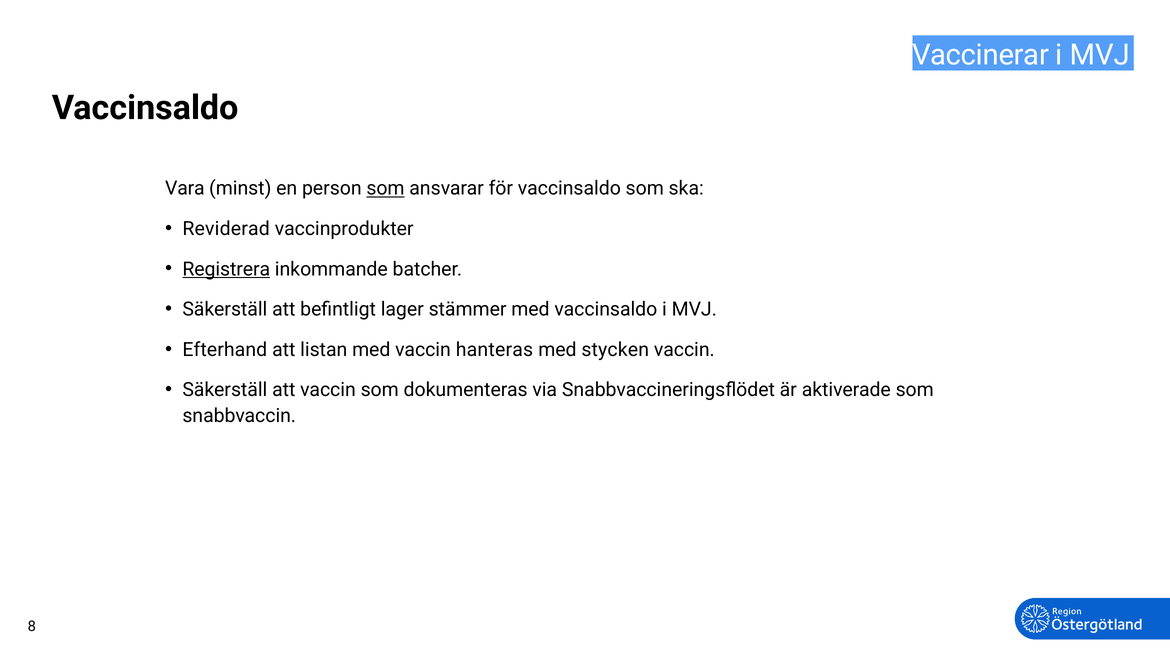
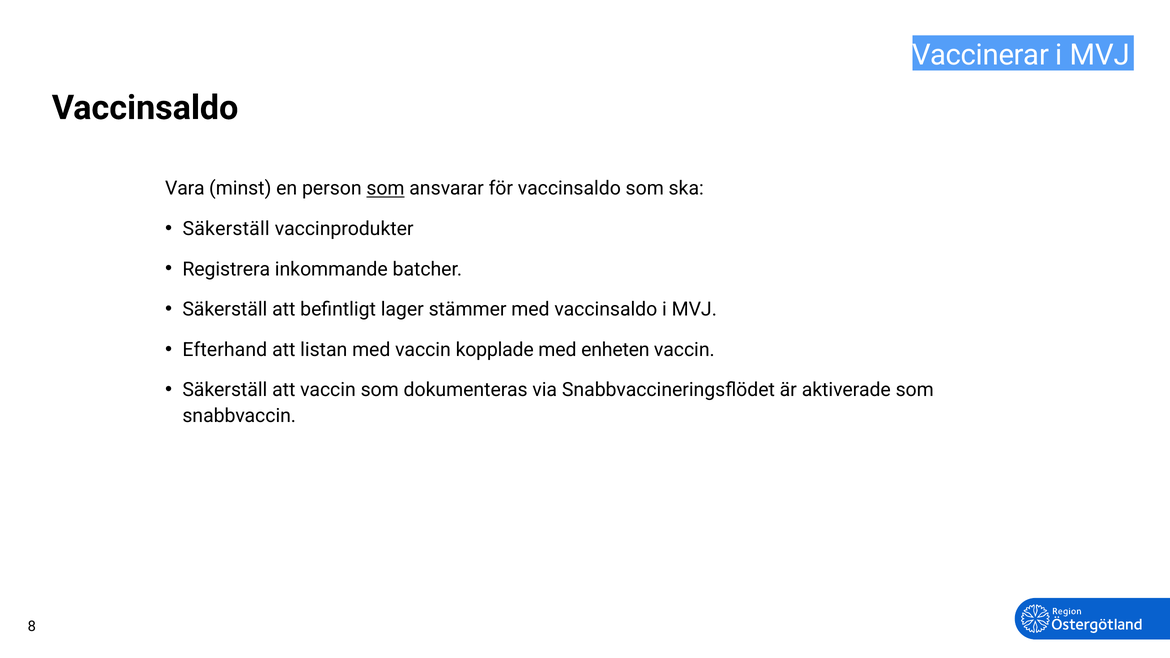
Reviderad: Reviderad -> Säkerställ (226, 229)
Registrera underline: present -> none (226, 269)
hanteras: hanteras -> kopplade (495, 350)
stycken: stycken -> enheten (615, 350)
